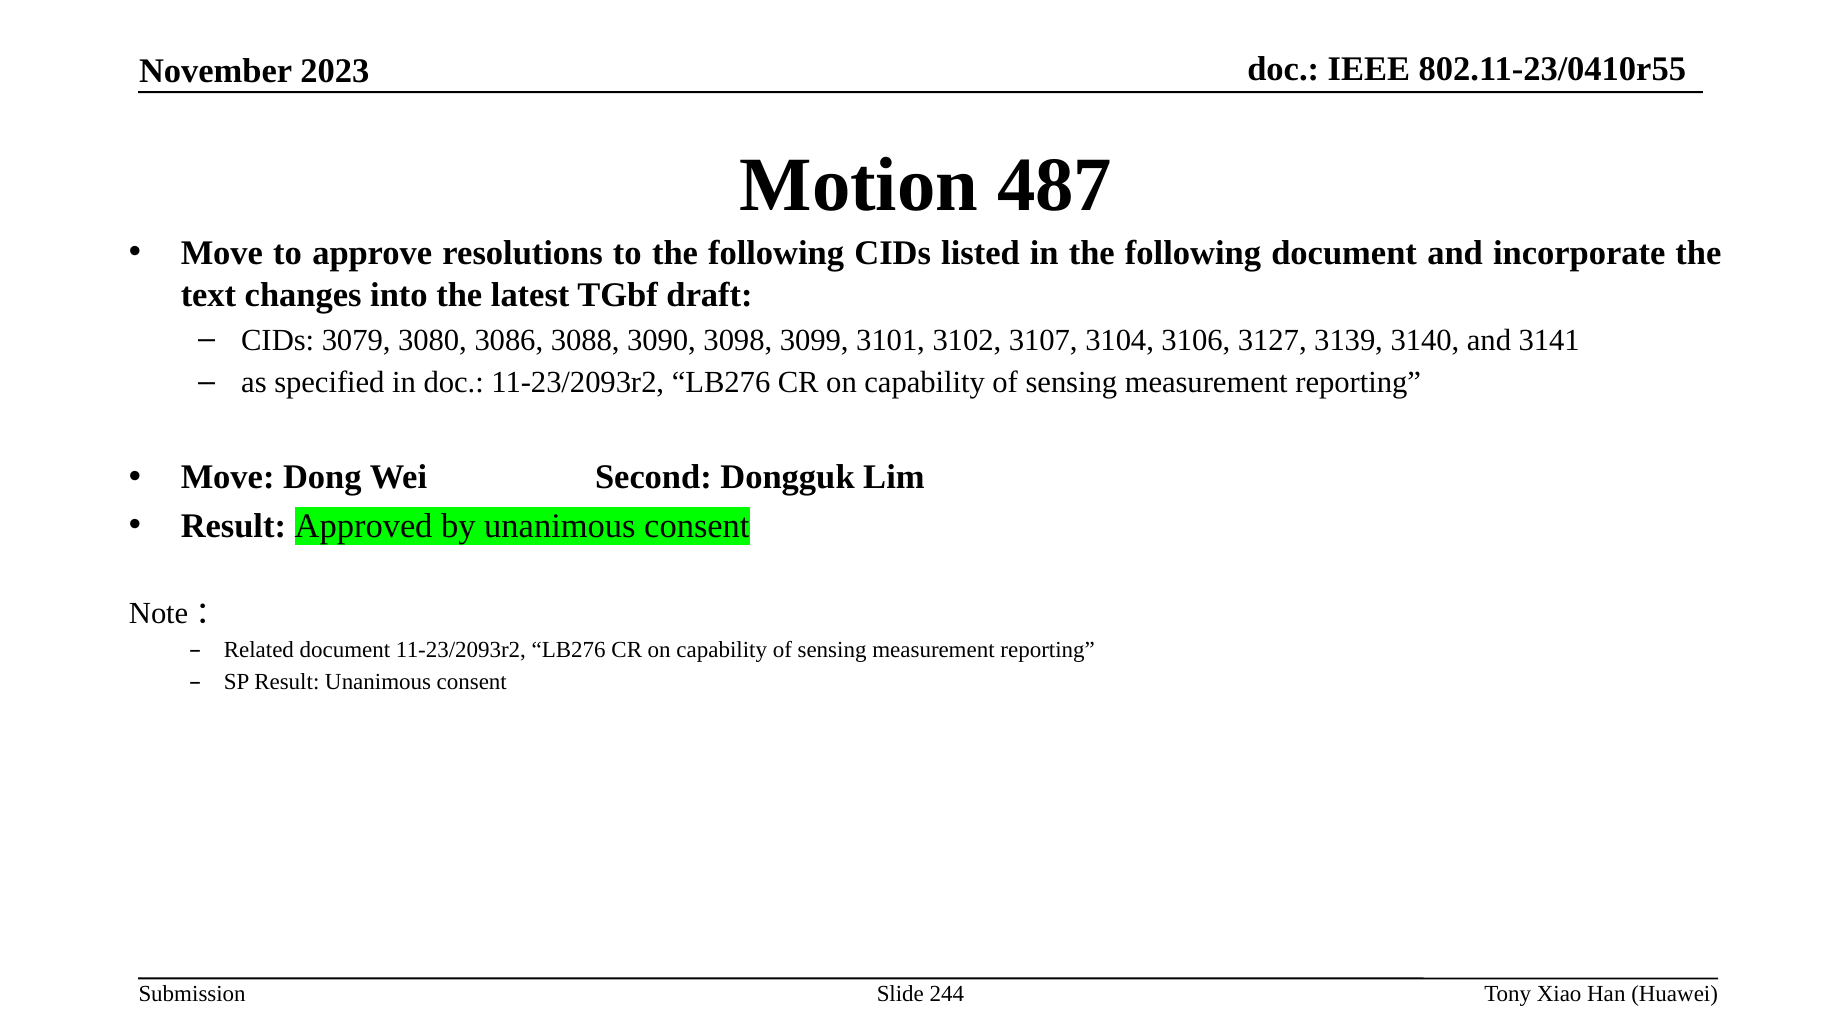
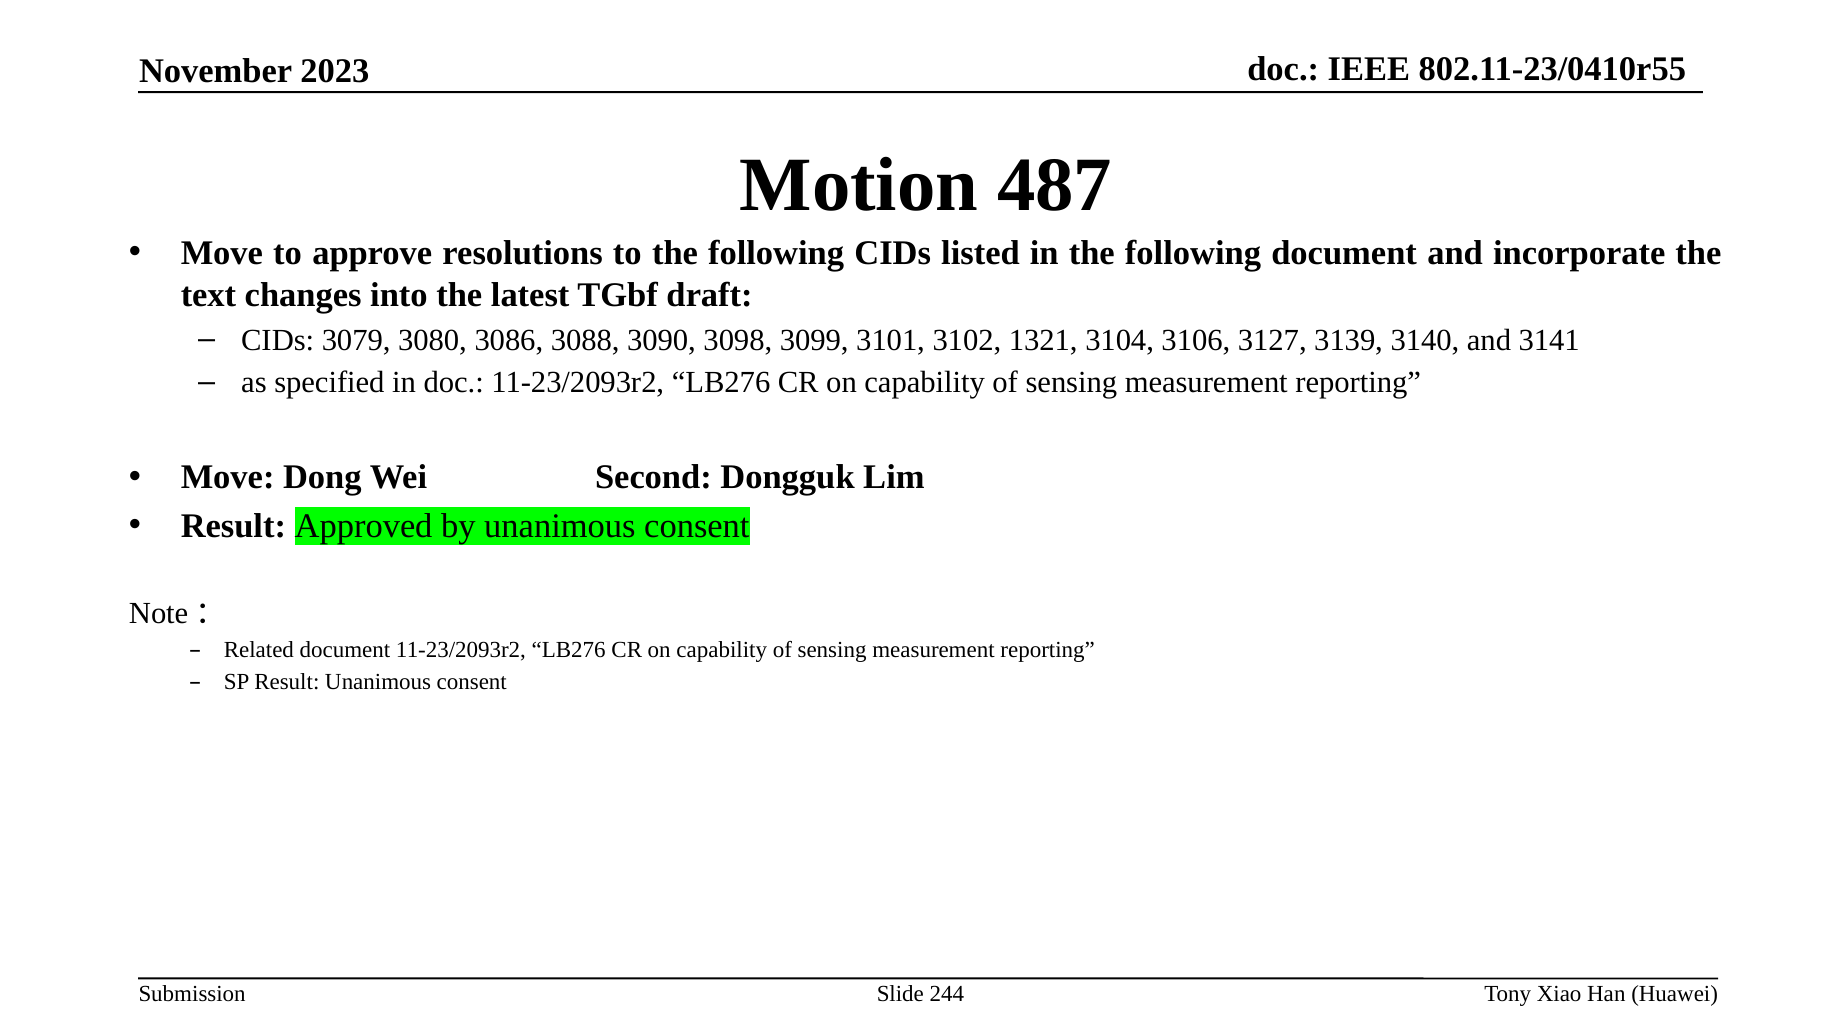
3107: 3107 -> 1321 (1043, 340)
